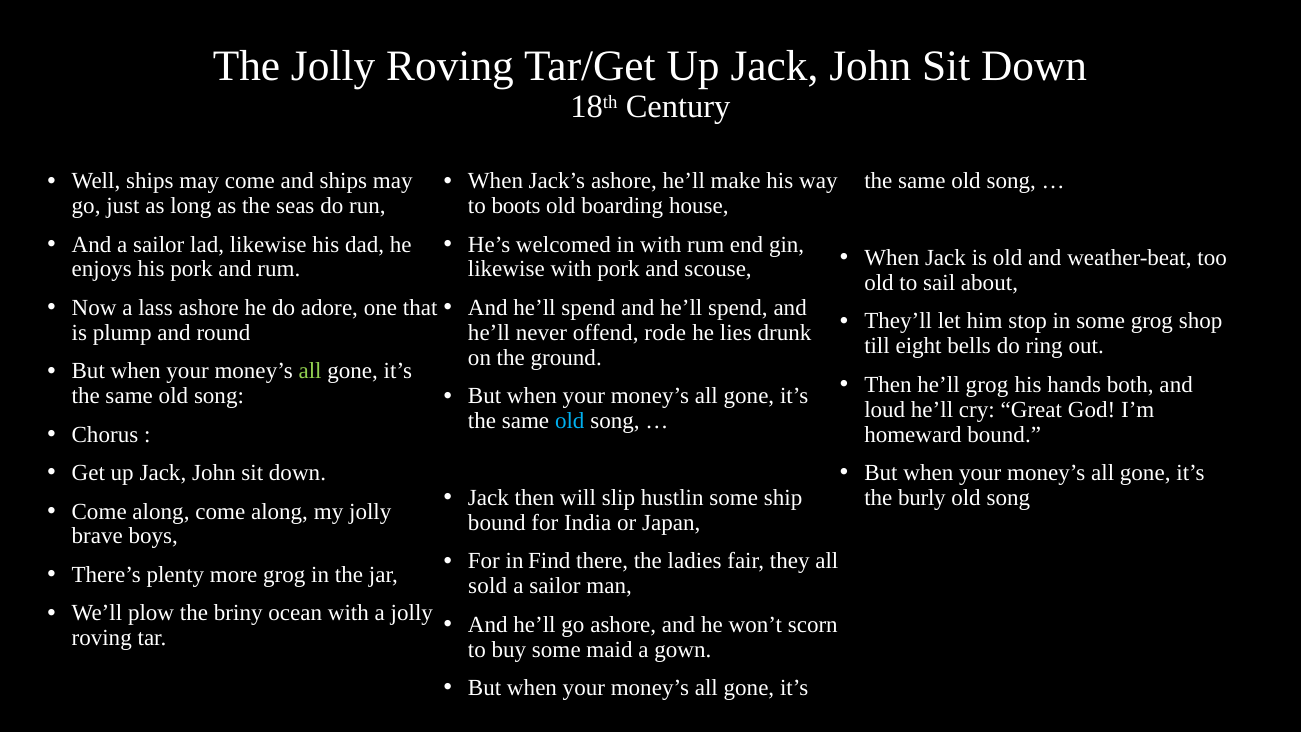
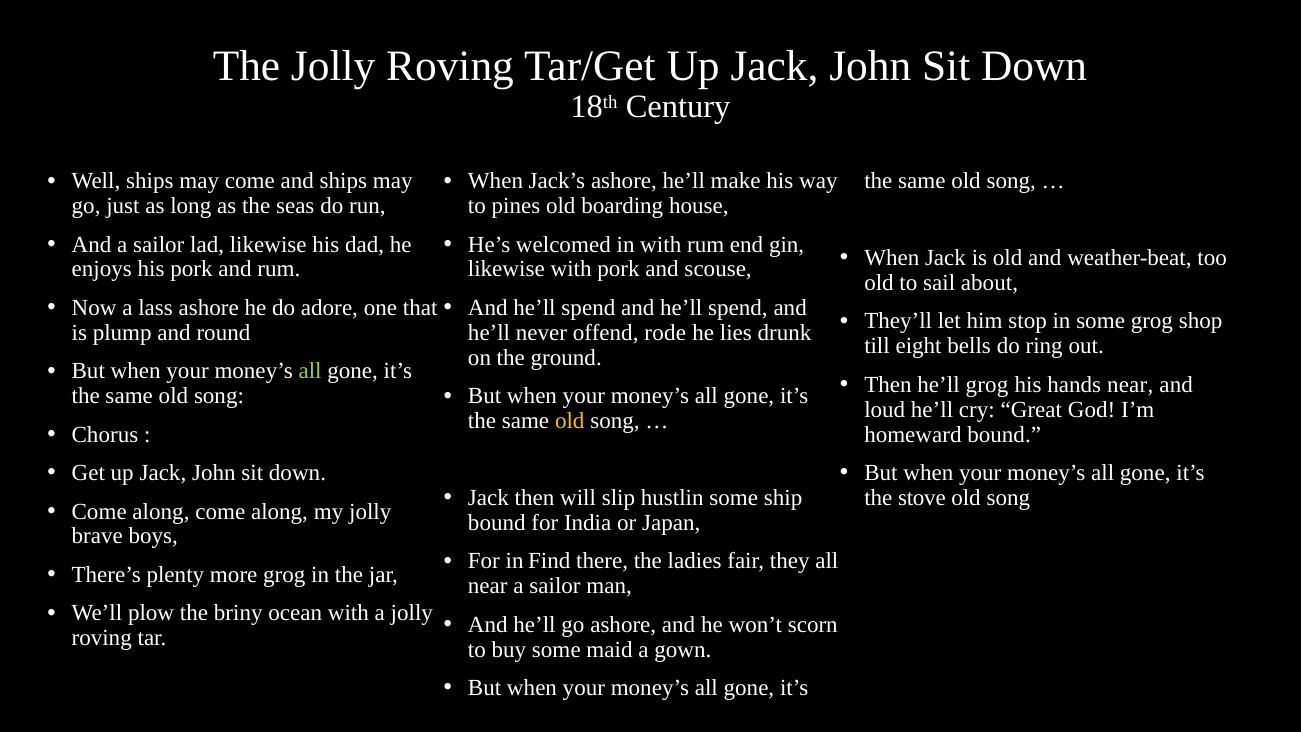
boots: boots -> pines (516, 206)
hands both: both -> near (1130, 385)
old colour: light blue -> yellow (570, 421)
burly: burly -> stove (922, 498)
sold: sold -> near (488, 586)
